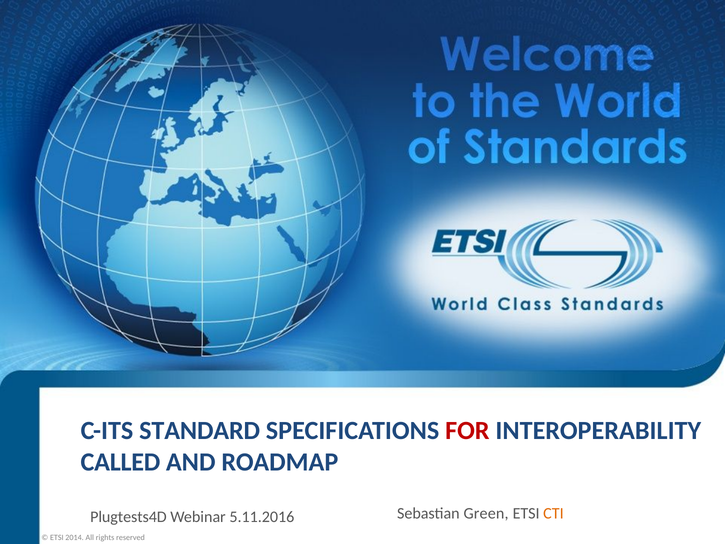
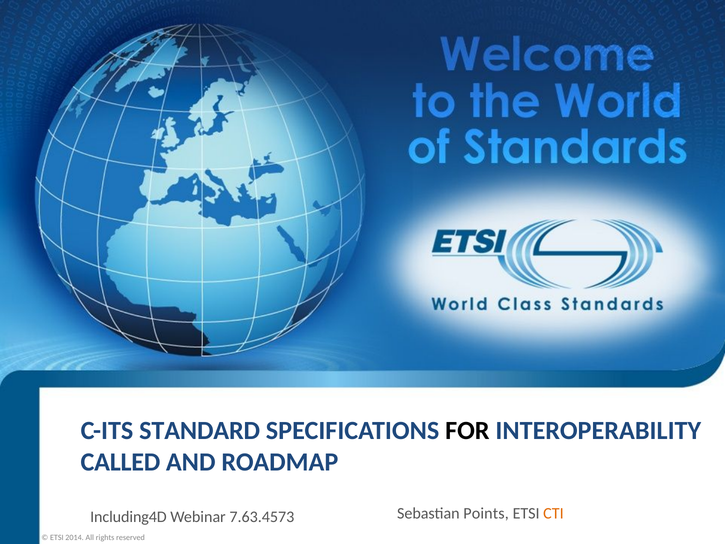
FOR colour: red -> black (467, 431)
Green: Green -> Points (486, 513)
Plugtests4D: Plugtests4D -> Including4D (128, 517)
5.11.2016: 5.11.2016 -> 7.63.4573 (262, 517)
